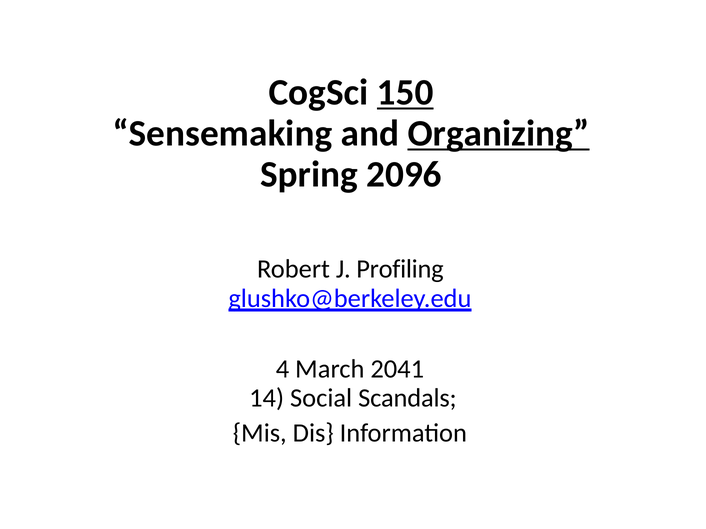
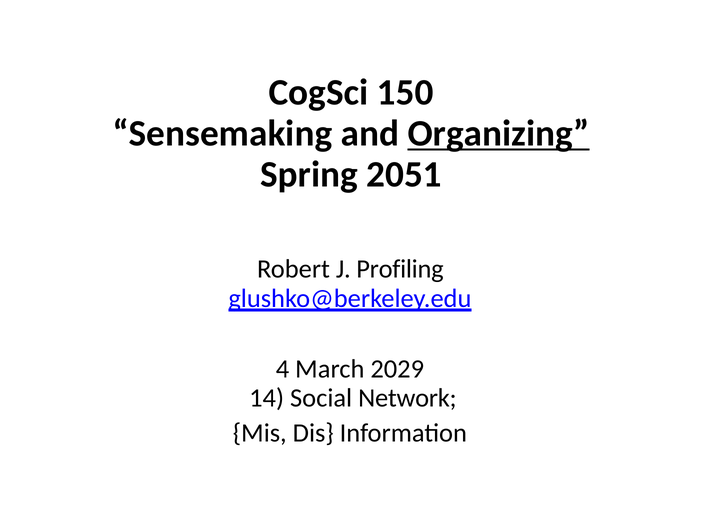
150 underline: present -> none (405, 92)
2096: 2096 -> 2051 (404, 175)
2041: 2041 -> 2029 (397, 369)
Scandals: Scandals -> Network (407, 399)
